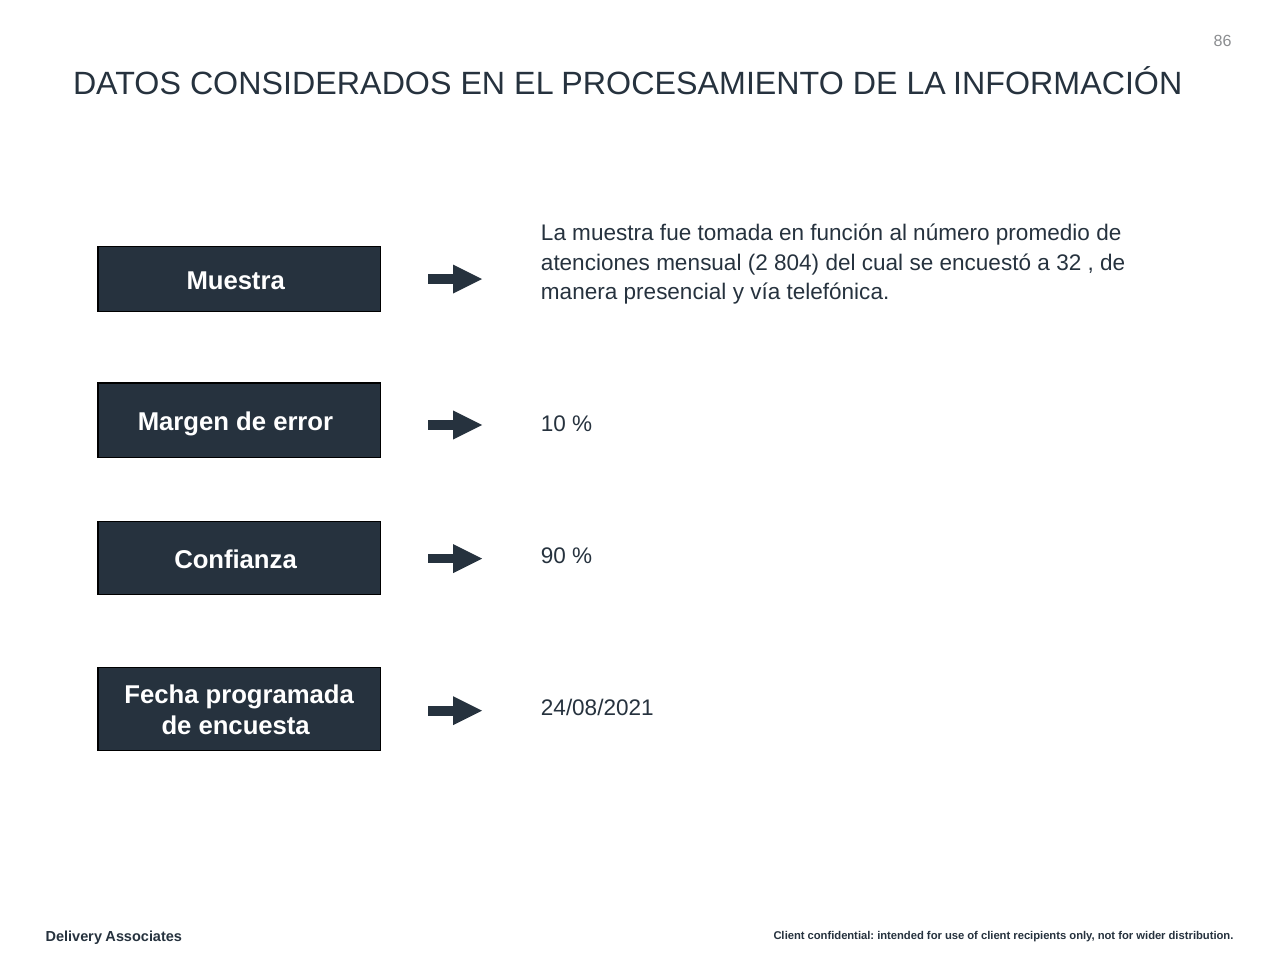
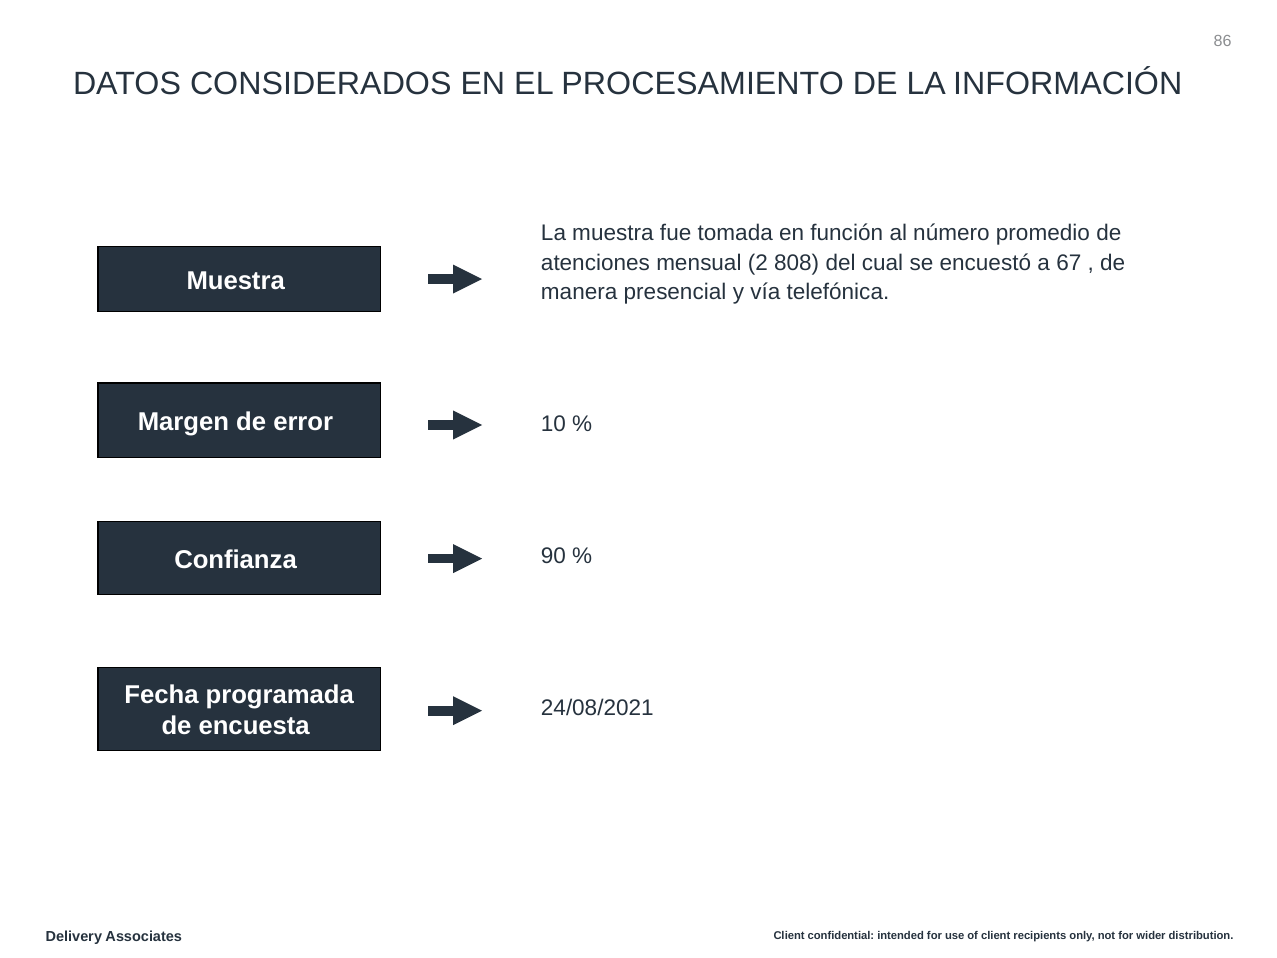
804: 804 -> 808 (797, 263)
32: 32 -> 67 (1069, 263)
